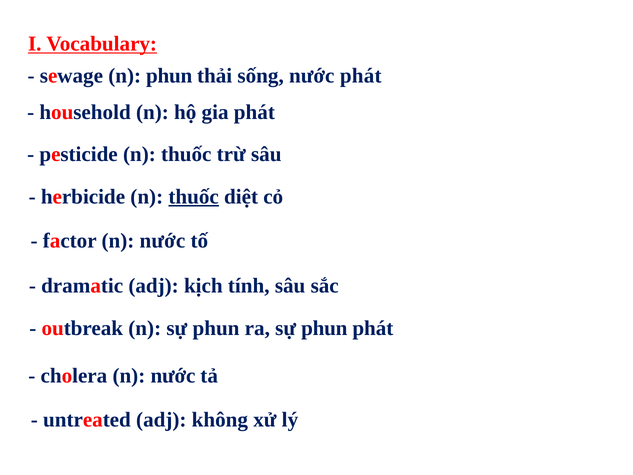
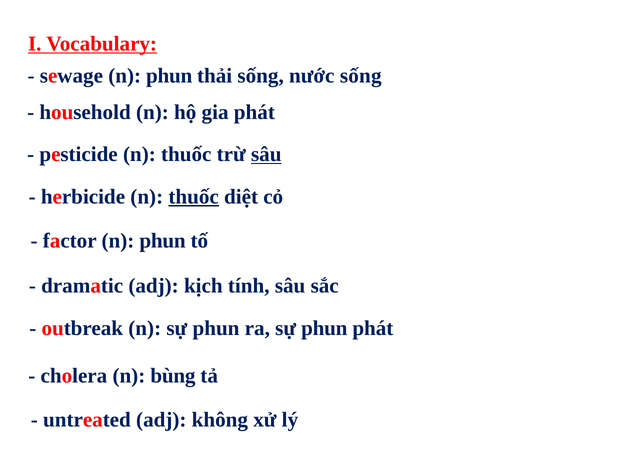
nước phát: phát -> sống (361, 76)
sâu underline: none -> present (266, 154)
factor n nước: nước -> phun (163, 241)
cholera n nước: nước -> bùng (173, 376)
